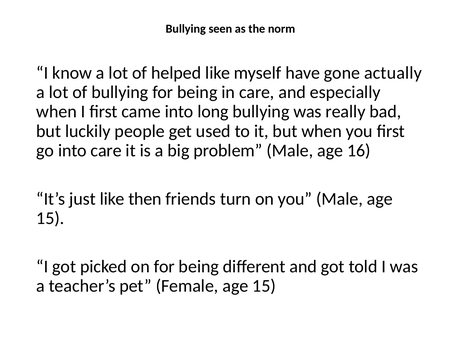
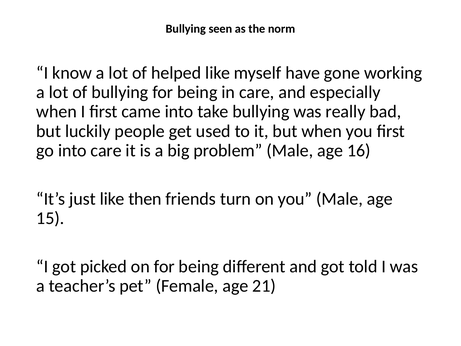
actually: actually -> working (393, 73)
long: long -> take (213, 112)
Female age 15: 15 -> 21 (264, 286)
